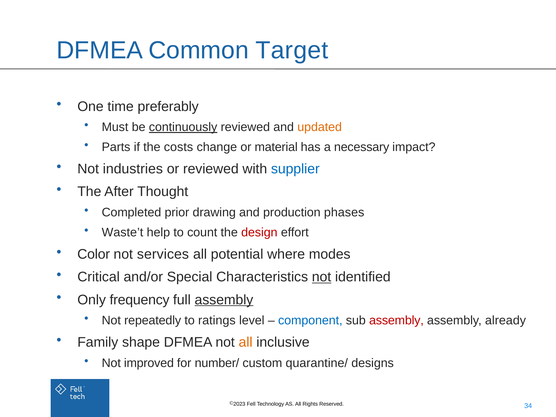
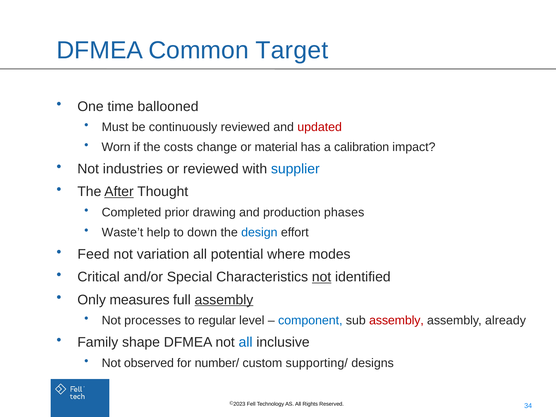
preferably: preferably -> ballooned (168, 106)
continuously underline: present -> none (183, 127)
updated colour: orange -> red (320, 127)
Parts: Parts -> Worn (116, 147)
necessary: necessary -> calibration (362, 147)
After underline: none -> present (119, 192)
count: count -> down (202, 233)
design colour: red -> blue (259, 233)
Color: Color -> Feed (94, 254)
services: services -> variation (163, 254)
frequency: frequency -> measures (140, 300)
repeatedly: repeatedly -> processes (153, 321)
ratings: ratings -> regular (217, 321)
all colour: orange -> blue (246, 342)
improved: improved -> observed (149, 363)
quarantine/: quarantine/ -> supporting/ (317, 363)
